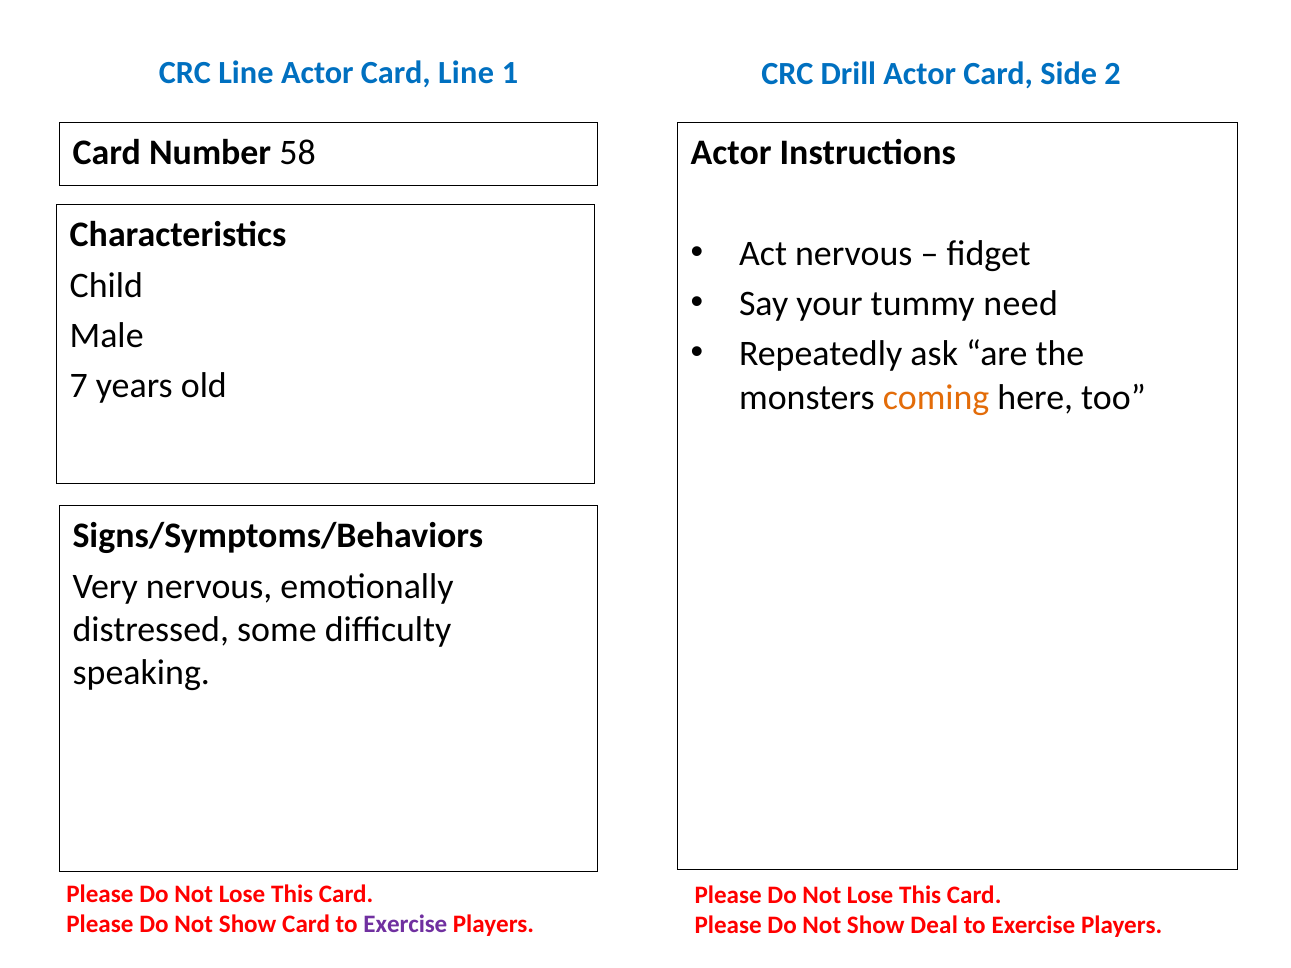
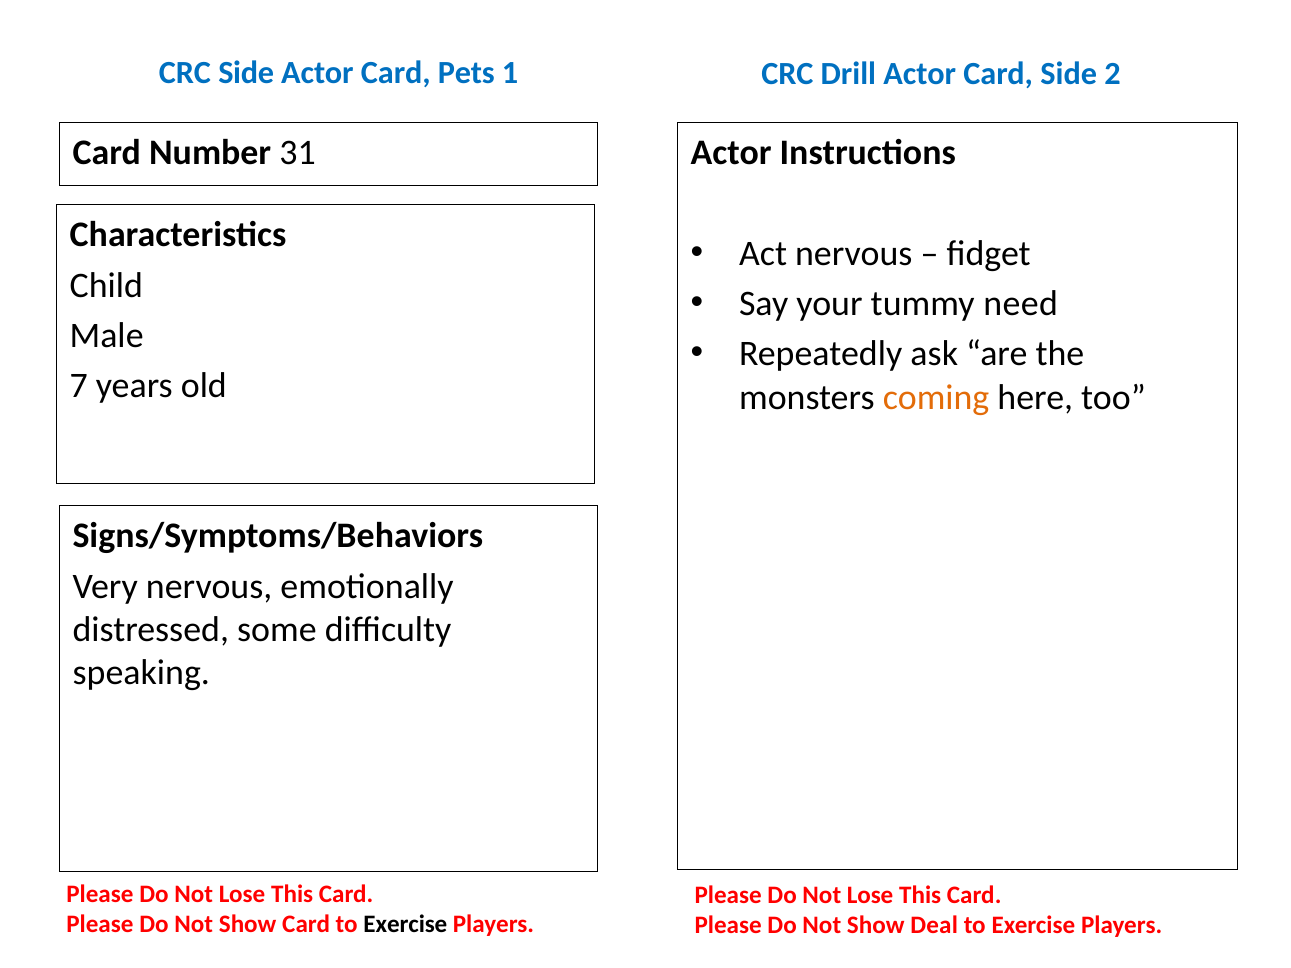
CRC Line: Line -> Side (246, 73)
Card Line: Line -> Pets (466, 73)
58: 58 -> 31 (298, 153)
Exercise colour: purple -> black (405, 925)
